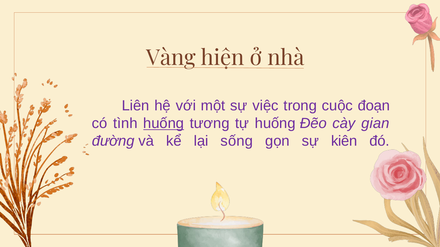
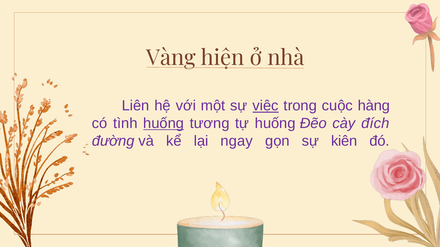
việc underline: none -> present (266, 106)
đoạn: đoạn -> hàng (374, 106)
gian: gian -> đích (375, 124)
sống: sống -> ngay (237, 141)
